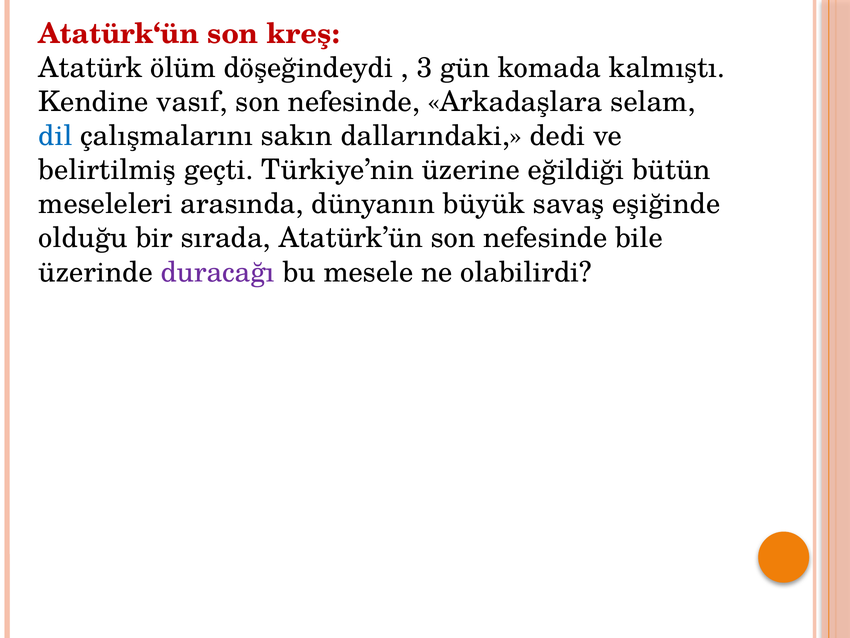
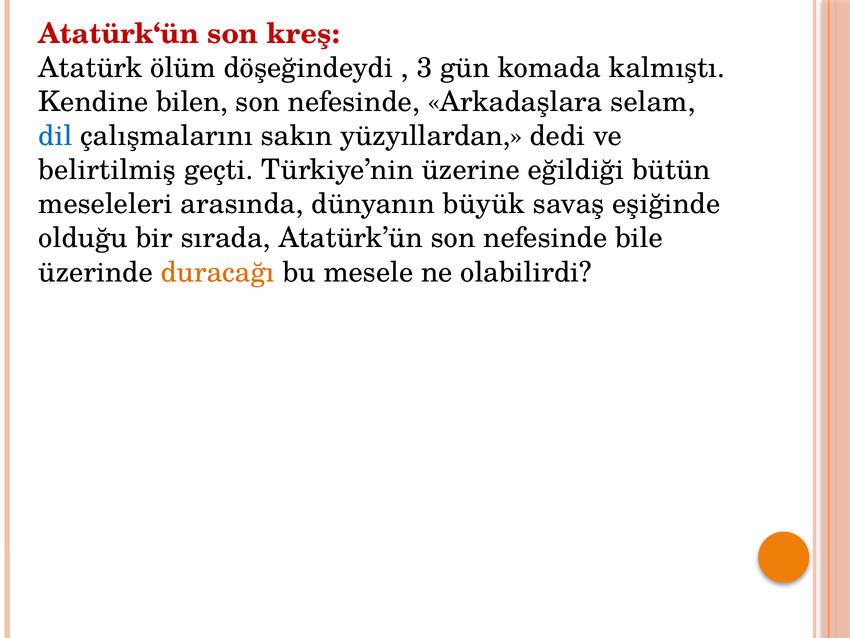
vasıf: vasıf -> bilen (192, 102)
dallarındaki: dallarındaki -> yüzyıllardan (431, 136)
duracağı colour: purple -> orange (218, 272)
